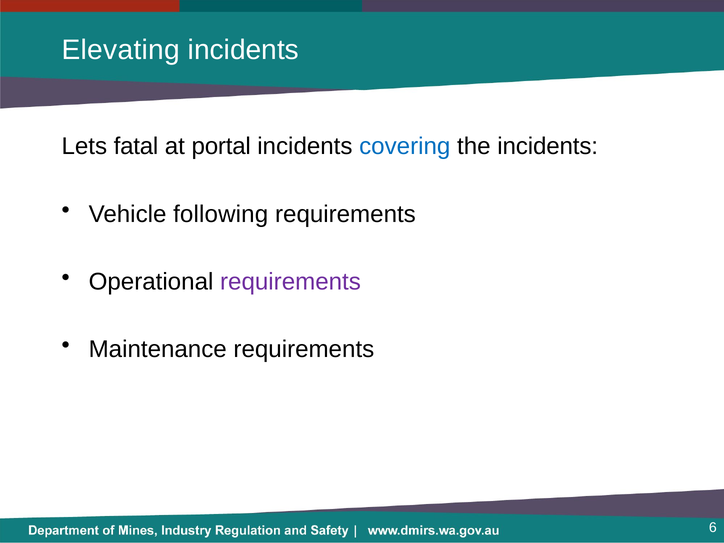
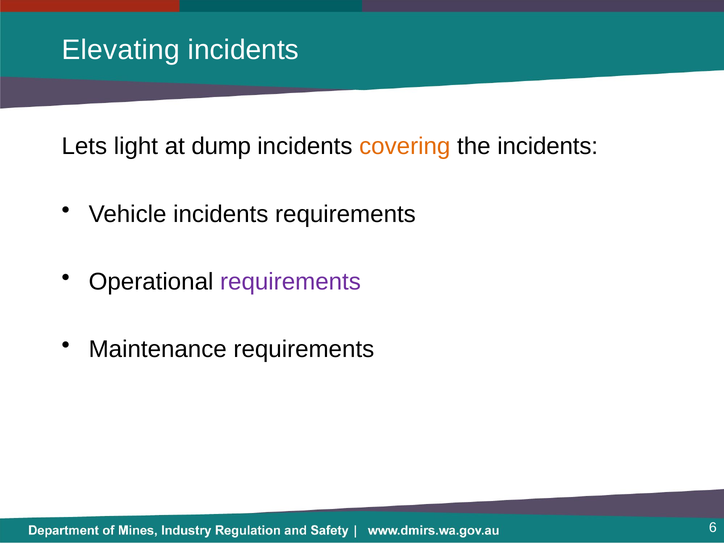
fatal: fatal -> light (136, 146)
portal: portal -> dump (221, 146)
covering colour: blue -> orange (405, 146)
Vehicle following: following -> incidents (221, 214)
